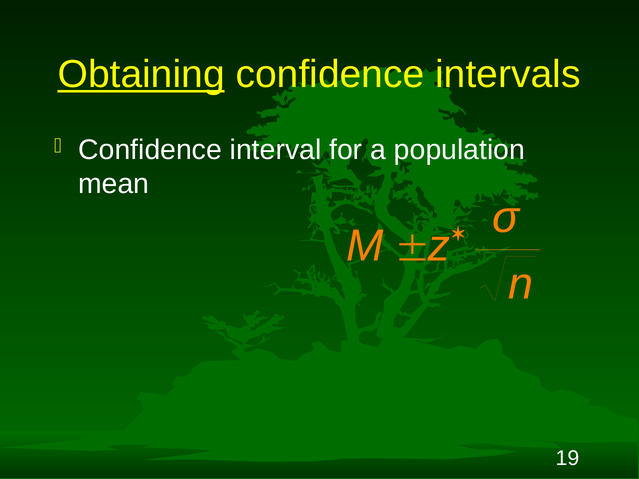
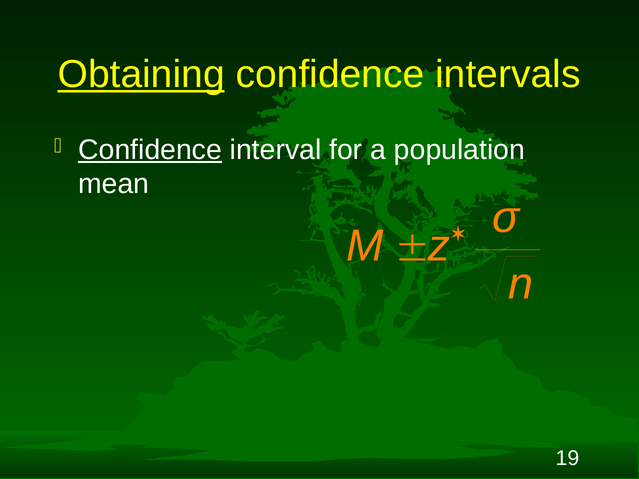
Confidence underline: none -> present (150, 150)
